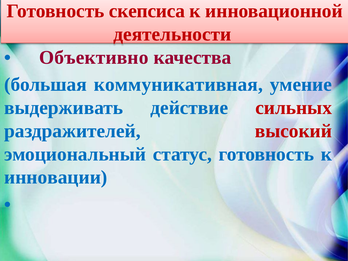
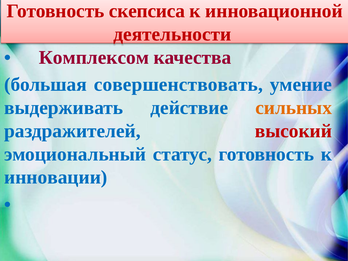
Объективно: Объективно -> Комплексом (94, 57)
коммуникативная: коммуникативная -> совершенствовать (178, 85)
сильных colour: red -> orange (294, 108)
